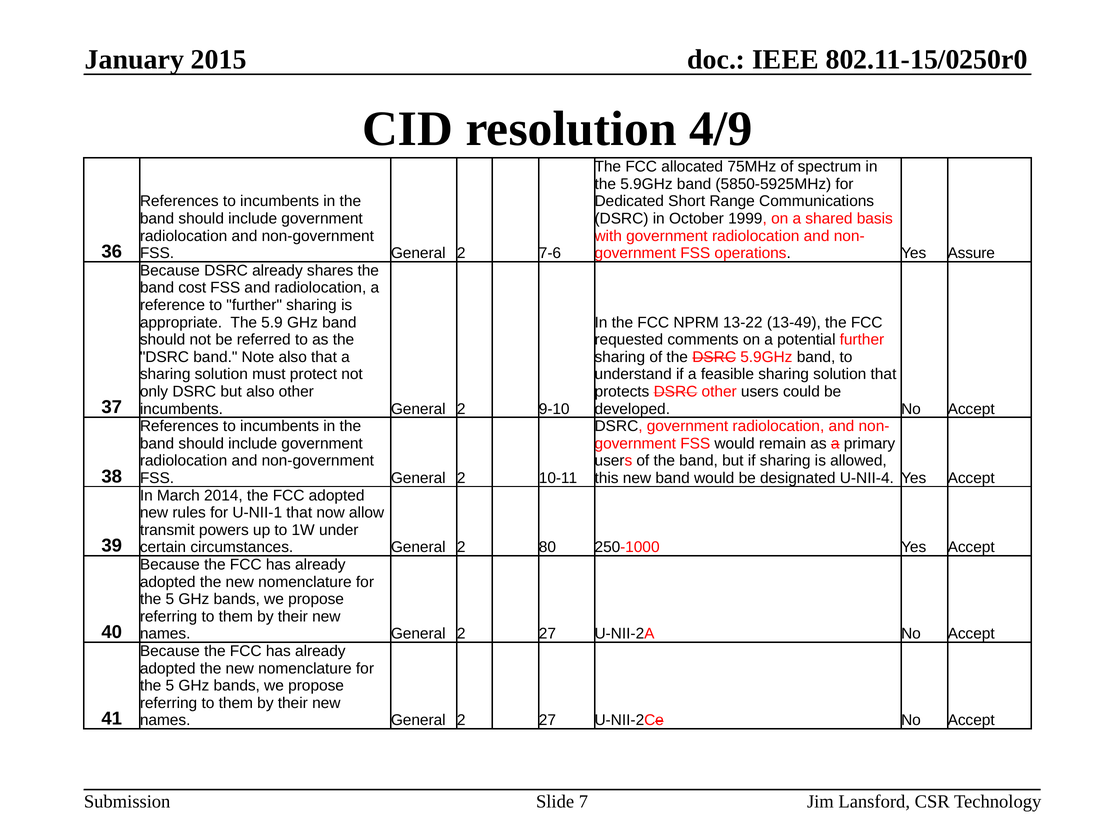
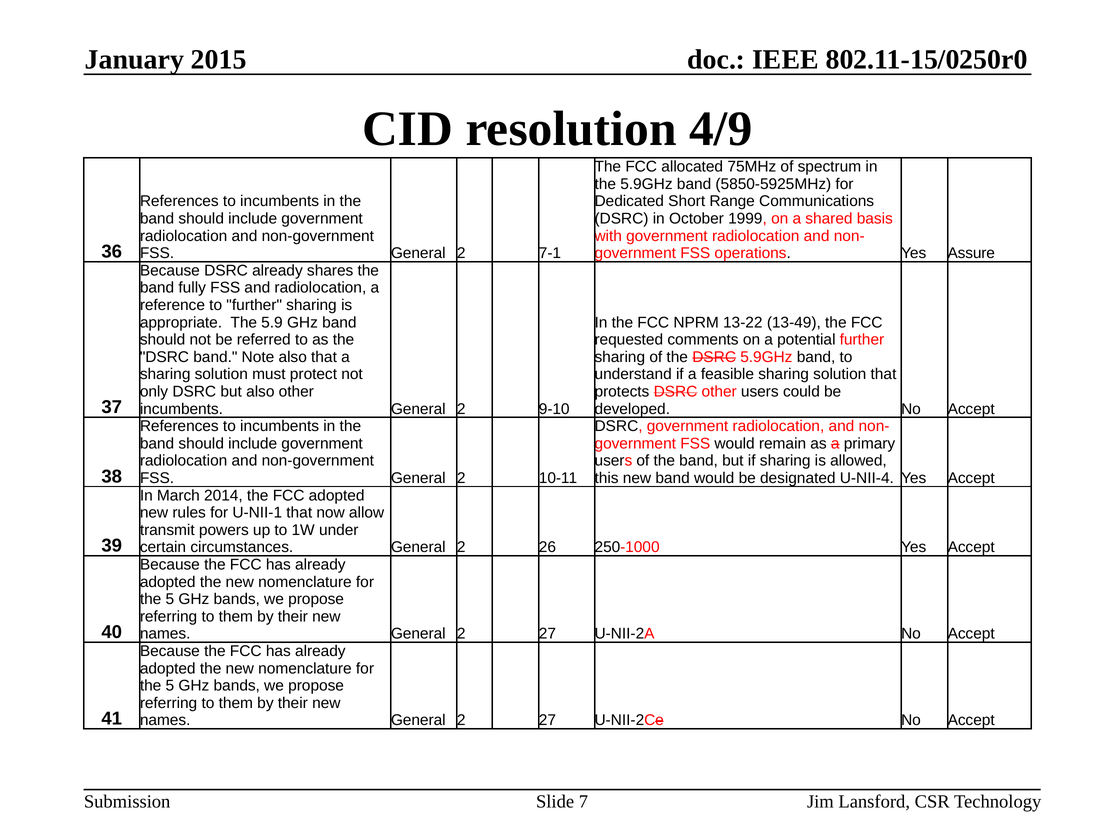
7-6: 7-6 -> 7-1 (550, 253)
cost: cost -> fully (192, 288)
80: 80 -> 26 (547, 547)
